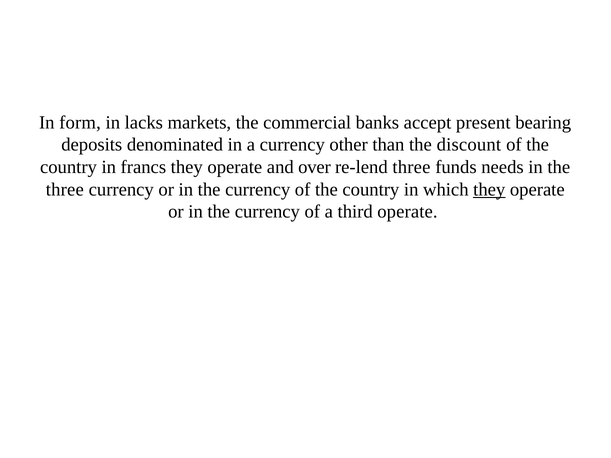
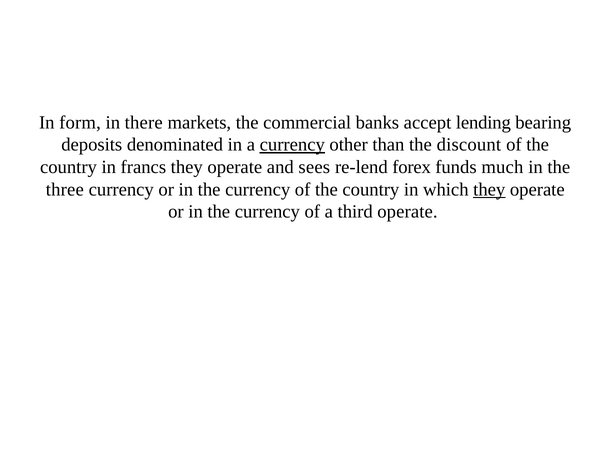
lacks: lacks -> there (144, 122)
present: present -> lending (483, 122)
currency underline: none -> present (292, 145)
over: over -> sees (314, 167)
re-lend three: three -> forex (412, 167)
needs: needs -> much (502, 167)
